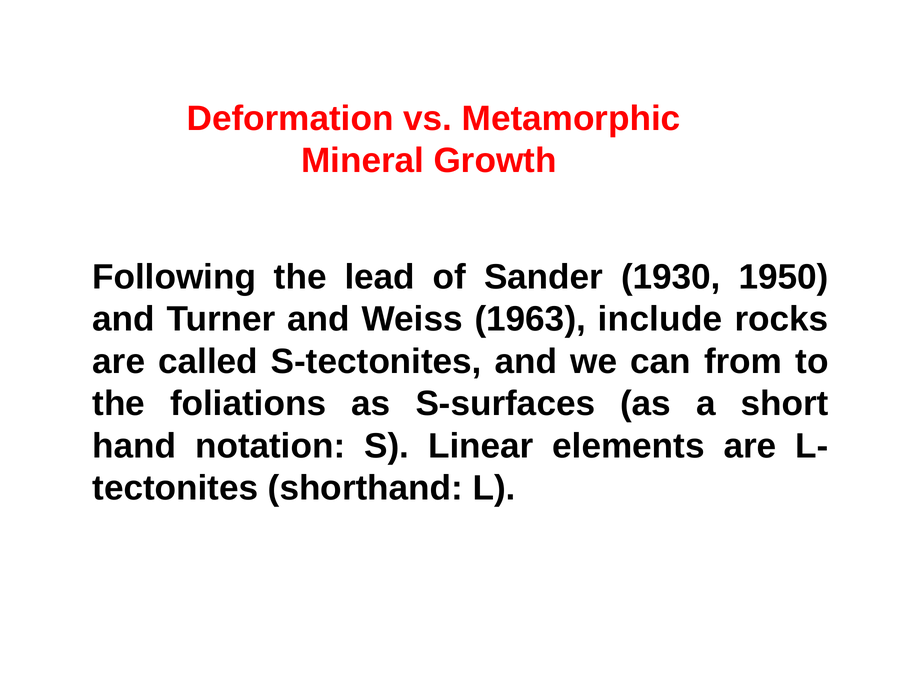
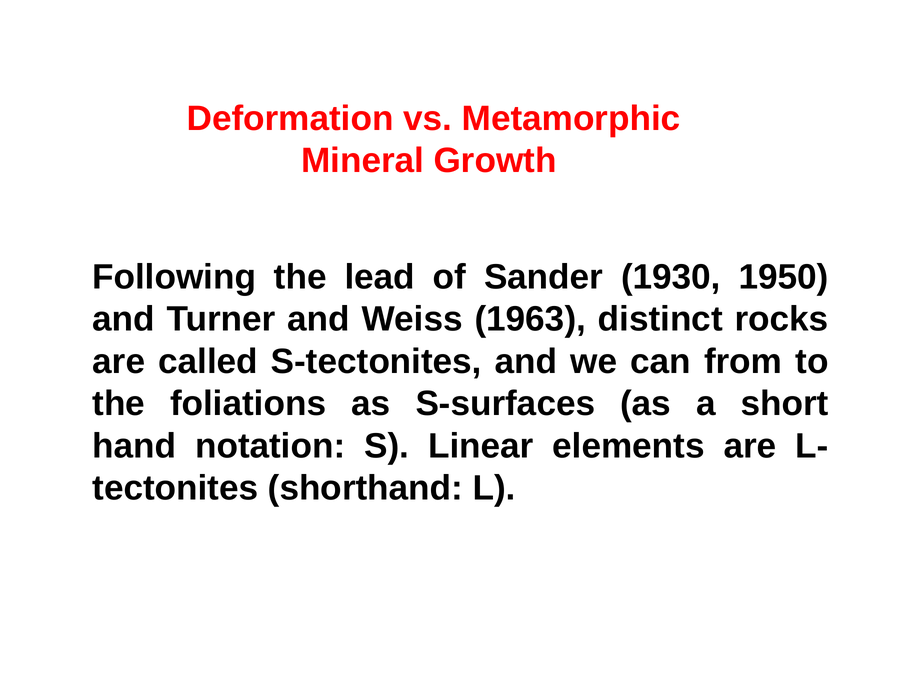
include: include -> distinct (660, 319)
